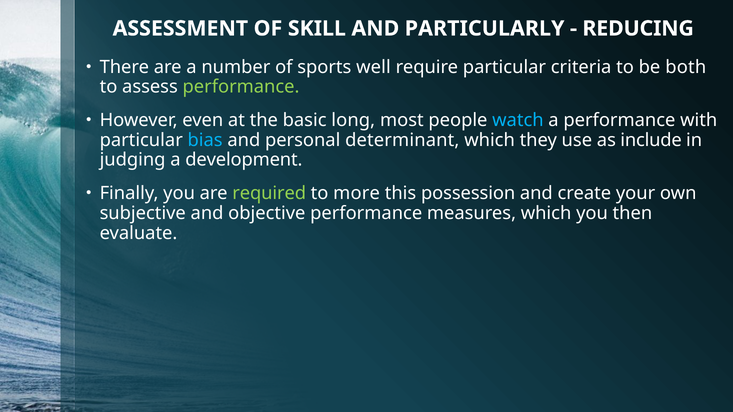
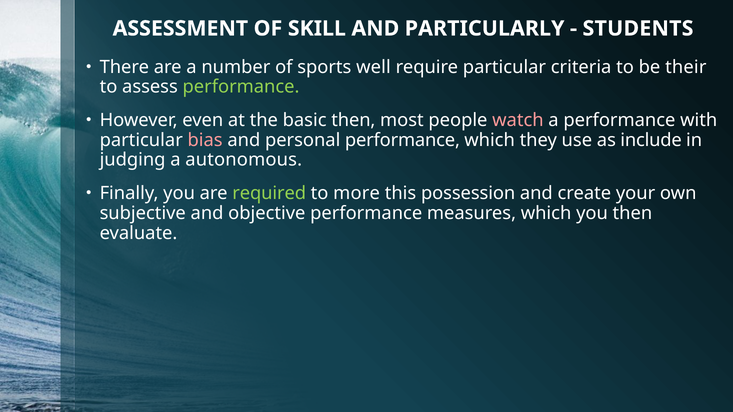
REDUCING: REDUCING -> STUDENTS (638, 29)
both: both -> their (686, 67)
basic long: long -> then (353, 121)
watch colour: light blue -> pink (518, 121)
bias colour: light blue -> pink (205, 140)
personal determinant: determinant -> performance (402, 140)
development: development -> autonomous (244, 160)
